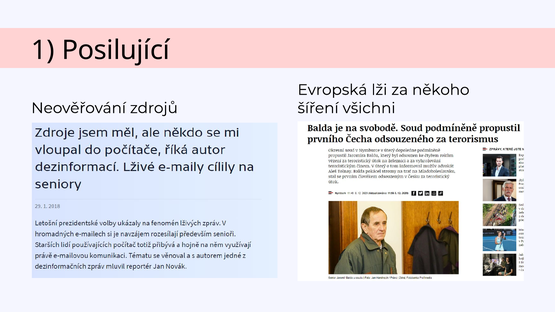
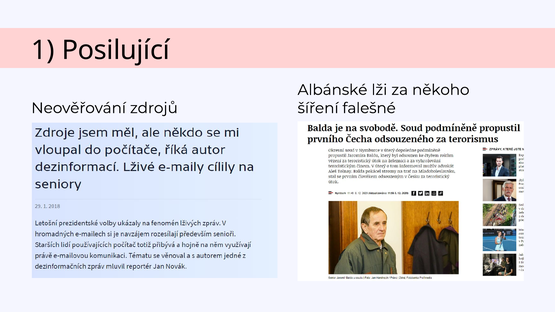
Evropská: Evropská -> Albánské (332, 90)
všichni: všichni -> falešné (369, 108)
